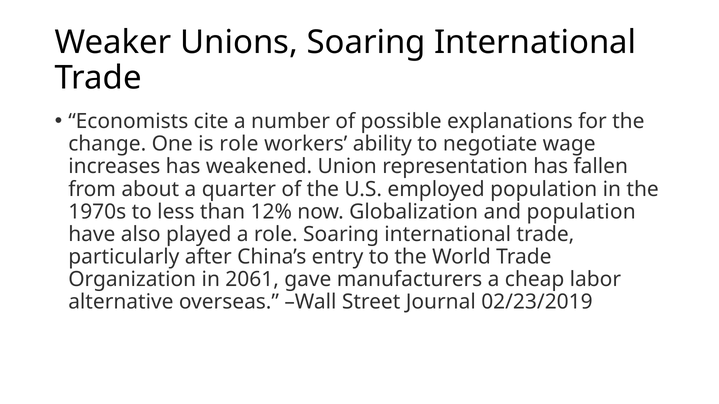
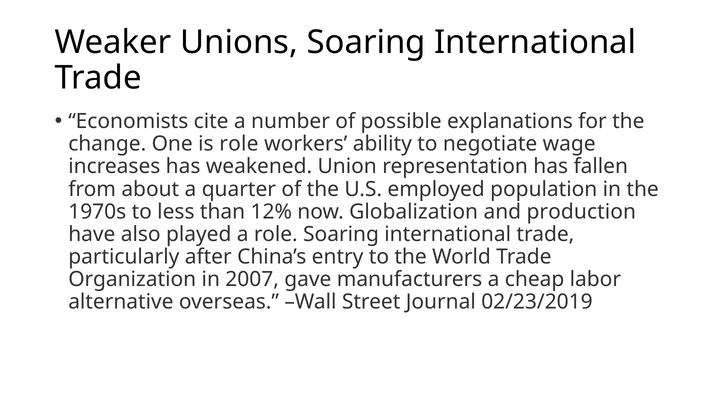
and population: population -> production (581, 212)
2061: 2061 -> 2007 (252, 280)
